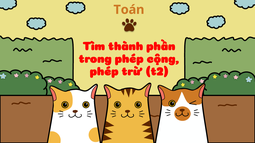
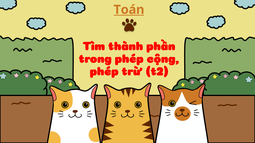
Toán underline: none -> present (129, 10)
